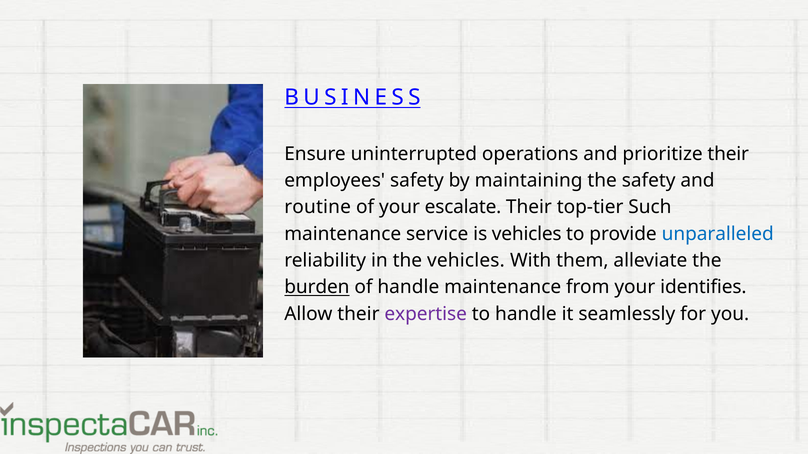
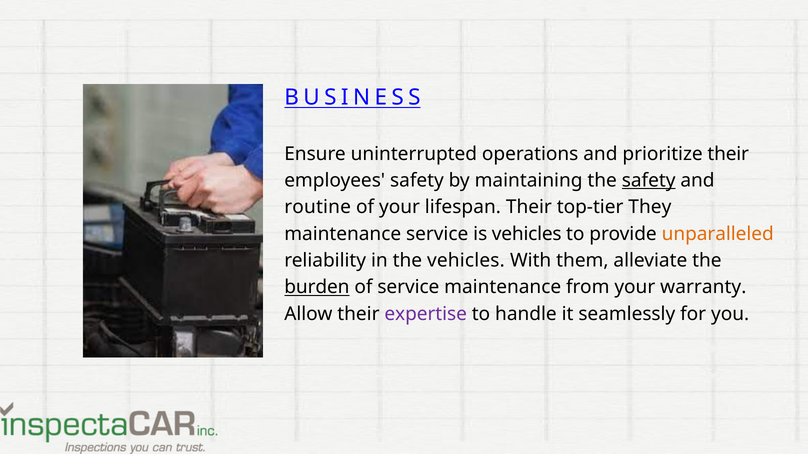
safety underline: none -> present (649, 181)
escalate: escalate -> lifespan (463, 207)
Such: Such -> They (650, 207)
unparalleled colour: blue -> orange (718, 234)
of handle: handle -> service (408, 287)
identifies: identifies -> warranty (703, 287)
